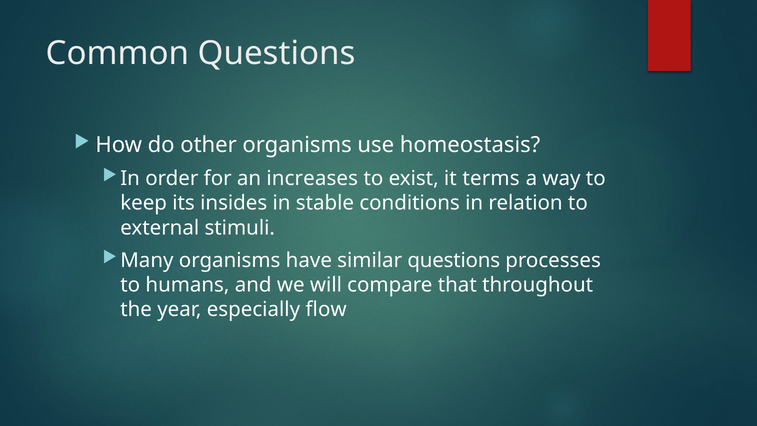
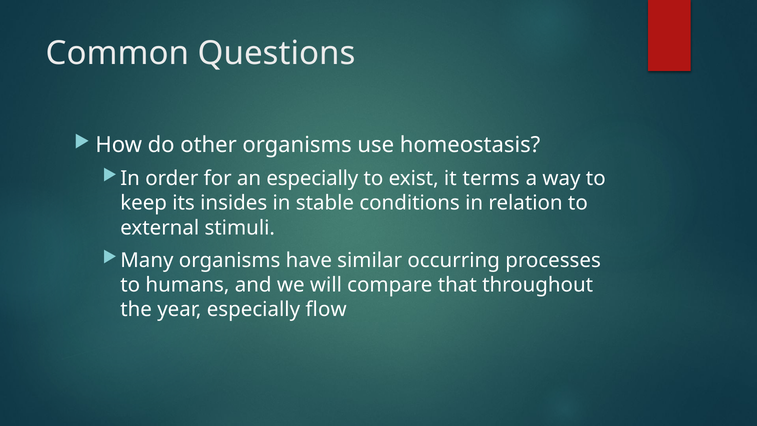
an increases: increases -> especially (312, 178)
similar questions: questions -> occurring (454, 260)
